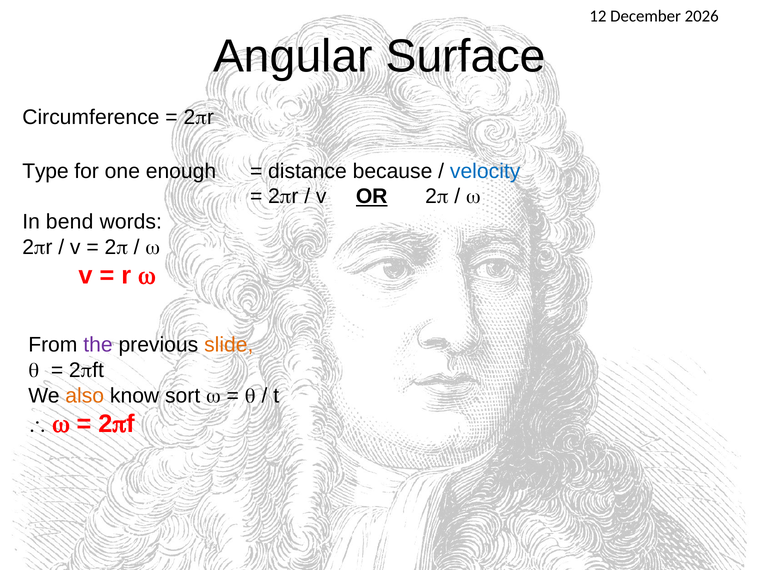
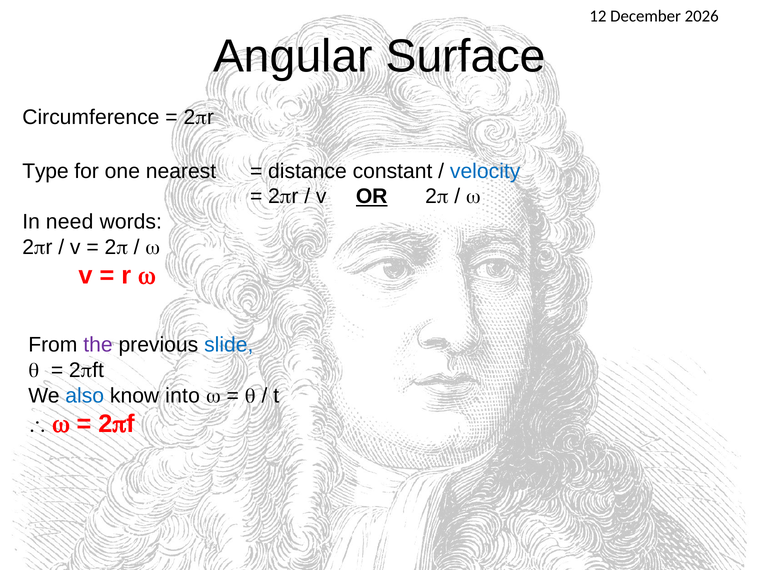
enough: enough -> nearest (181, 171)
because: because -> constant (393, 171)
bend: bend -> need (70, 222)
slide colour: orange -> blue (229, 344)
also colour: orange -> blue (85, 395)
sort: sort -> into (183, 395)
